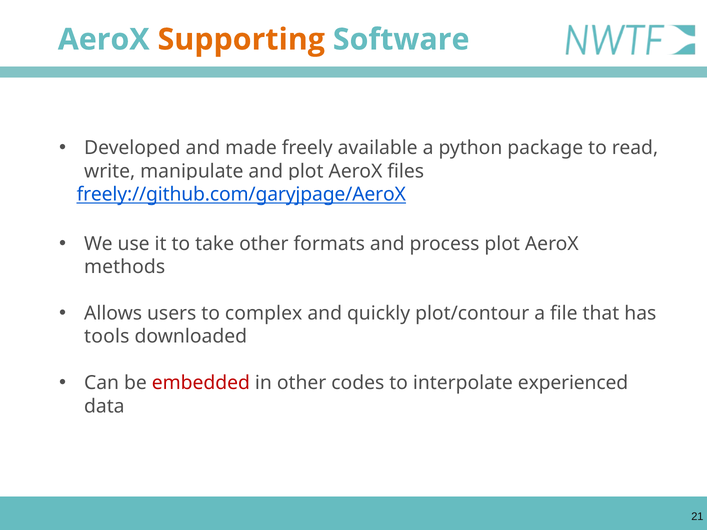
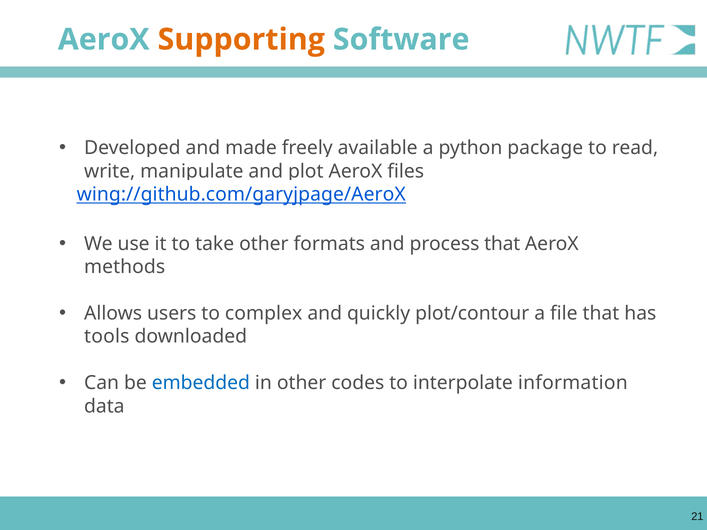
freely://github.com/garyjpage/AeroX: freely://github.com/garyjpage/AeroX -> wing://github.com/garyjpage/AeroX (241, 194)
process plot: plot -> that (502, 244)
embedded colour: red -> blue (201, 383)
experienced: experienced -> information (573, 383)
